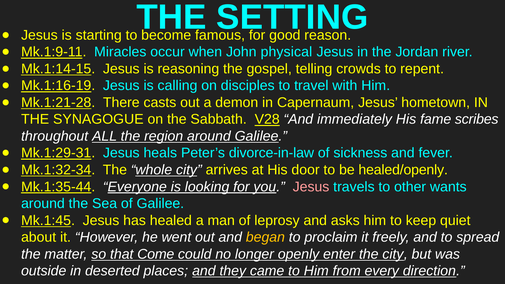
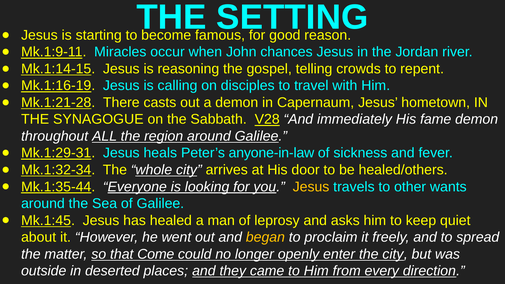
physical: physical -> chances (286, 52)
fame scribes: scribes -> demon (477, 119)
divorce-in-law: divorce-in-law -> anyone-in-law (271, 153)
healed/openly: healed/openly -> healed/others (403, 170)
Jesus colour: pink -> yellow (311, 187)
